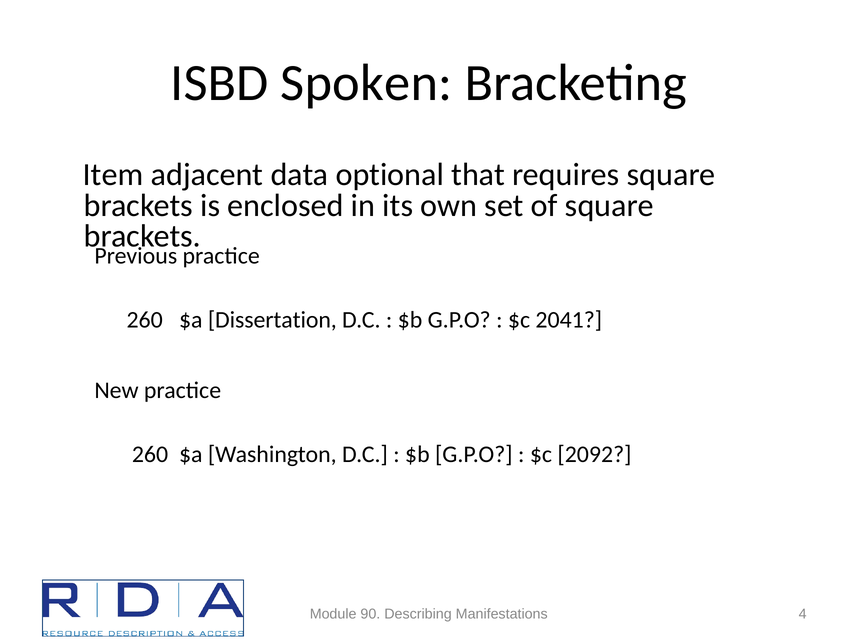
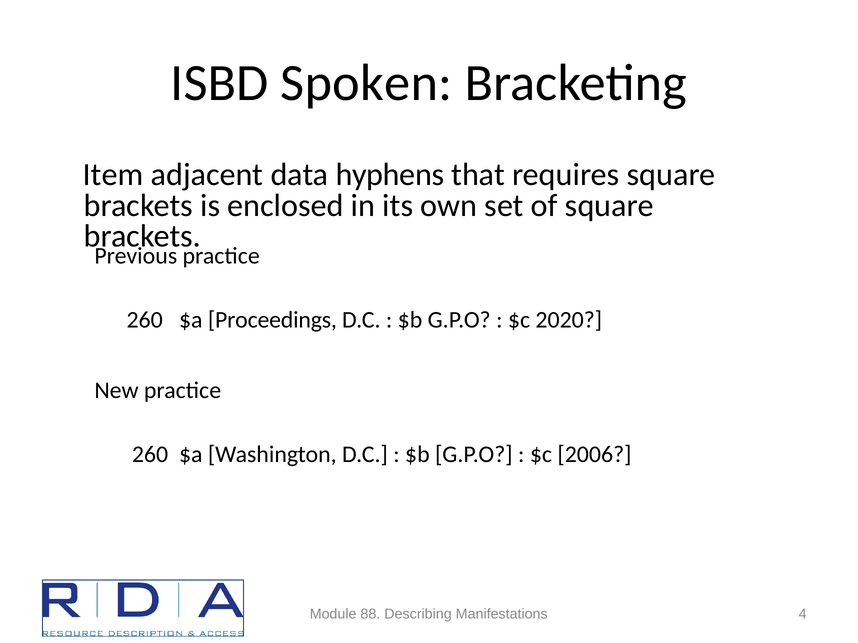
optional: optional -> hyphens (390, 175)
Dissertation: Dissertation -> Proceedings (272, 320)
2041: 2041 -> 2020 (569, 320)
2092: 2092 -> 2006 (594, 455)
90: 90 -> 88 (370, 615)
